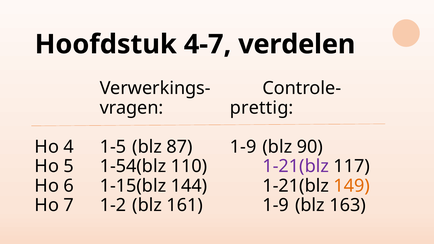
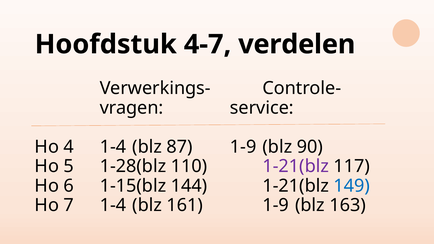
prettig: prettig -> service (262, 108)
4 1-5: 1-5 -> 1-4 (113, 147)
1-54(blz: 1-54(blz -> 1-28(blz (133, 166)
149 colour: orange -> blue (352, 186)
7 1-2: 1-2 -> 1-4 (113, 205)
